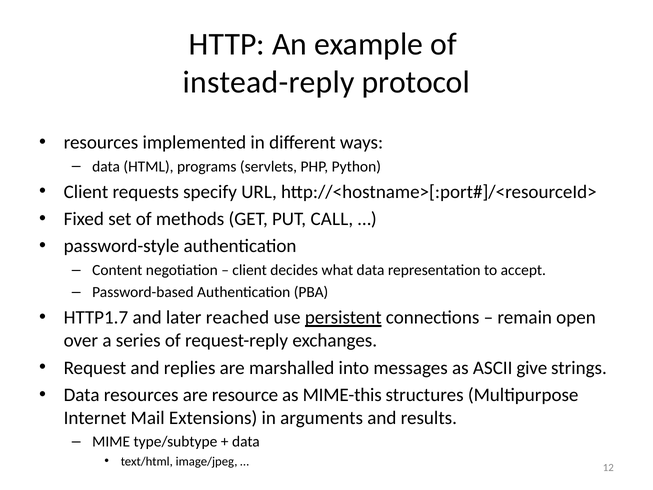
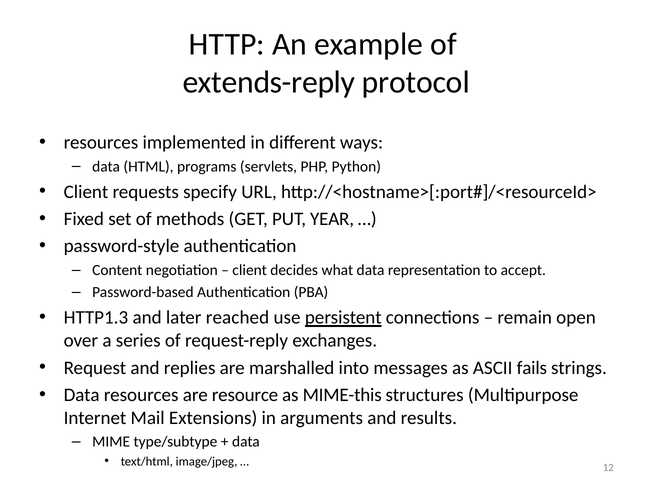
instead-reply: instead-reply -> extends-reply (269, 82)
CALL: CALL -> YEAR (332, 219)
HTTP1.7: HTTP1.7 -> HTTP1.3 (96, 318)
give: give -> fails (532, 368)
